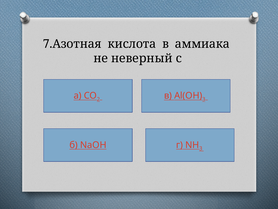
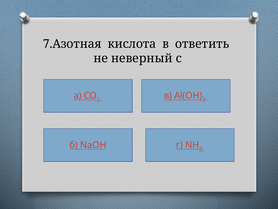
аммиака: аммиака -> ответить (202, 44)
